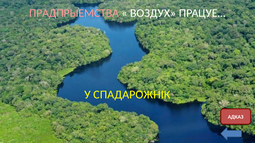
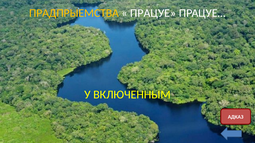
ПРАДПРЫЕМСТВА colour: pink -> yellow (74, 13)
ВОЗДУХ: ВОЗДУХ -> ПРАЦУЕ (153, 13)
СПАДАРОЖНІК: СПАДАРОЖНІК -> ВКЛЮЧЕННЫМ (132, 95)
